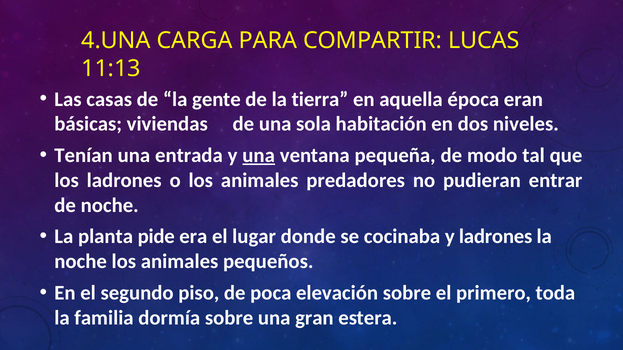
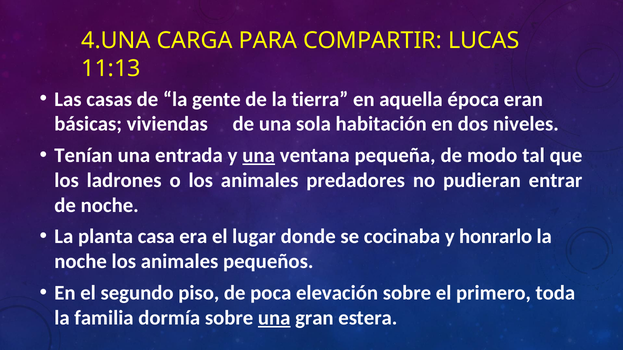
pide: pide -> casa (156, 237)
y ladrones: ladrones -> honrarlo (496, 237)
una underline: none -> present (274, 318)
